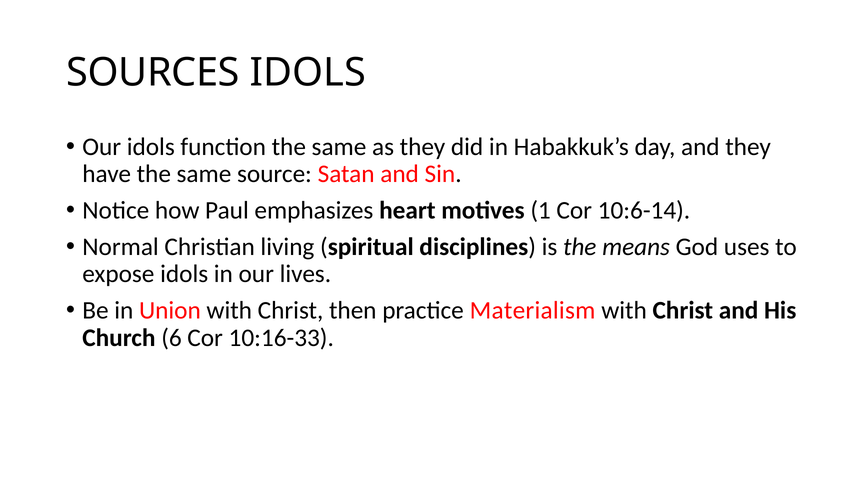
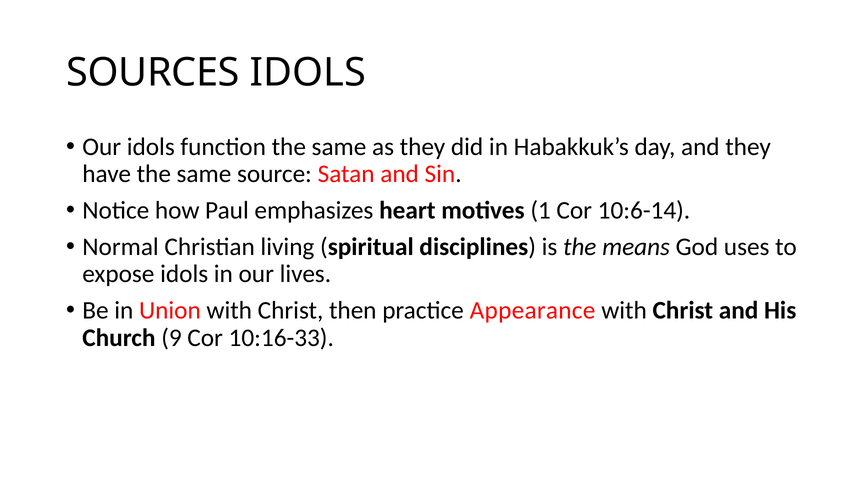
Materialism: Materialism -> Appearance (533, 310)
6: 6 -> 9 (171, 338)
